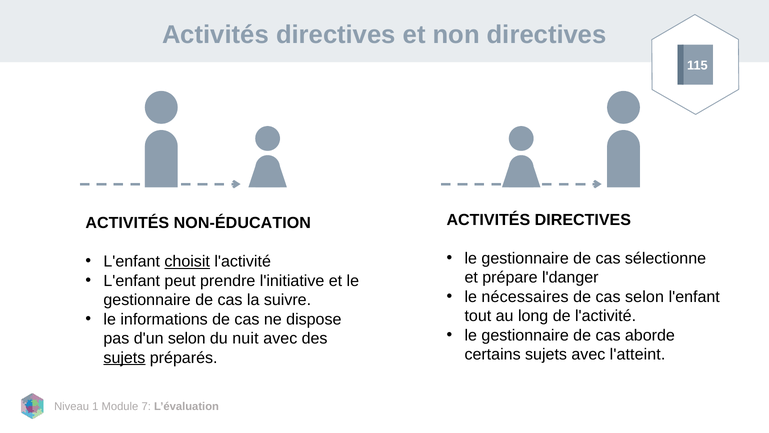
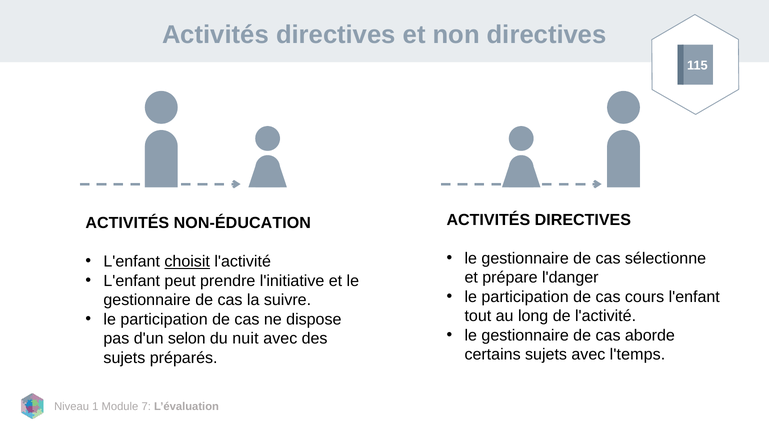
nécessaires: nécessaires -> participation (525, 297)
cas selon: selon -> cours (645, 297)
informations: informations -> participation (164, 319)
l'atteint: l'atteint -> l'temps (638, 354)
sujets underline: present -> none (124, 357)
